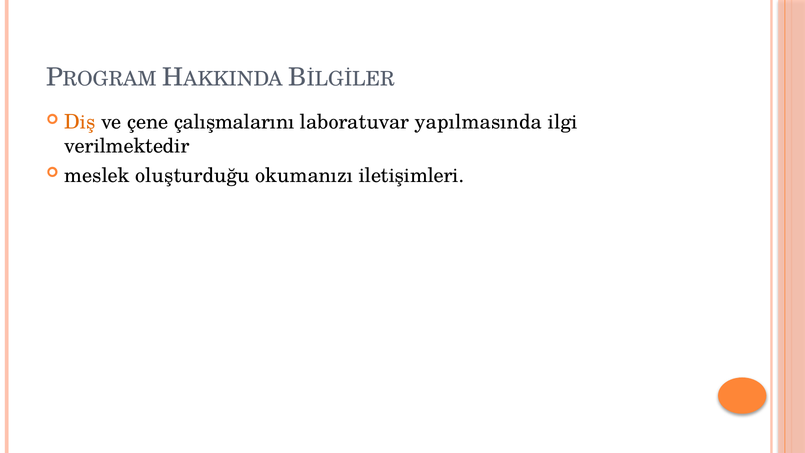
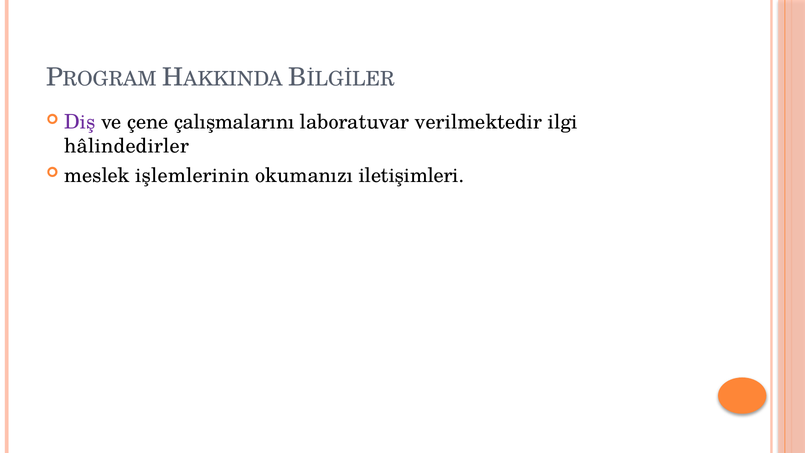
Diş colour: orange -> purple (80, 122)
yapılmasında: yapılmasında -> verilmektedir (479, 122)
verilmektedir: verilmektedir -> hâlindedirler (127, 146)
oluşturduğu: oluşturduğu -> işlemlerinin (193, 175)
